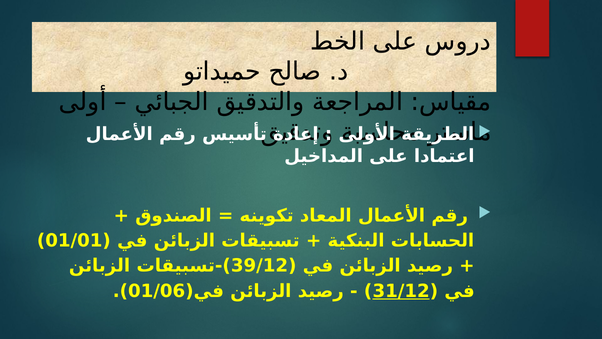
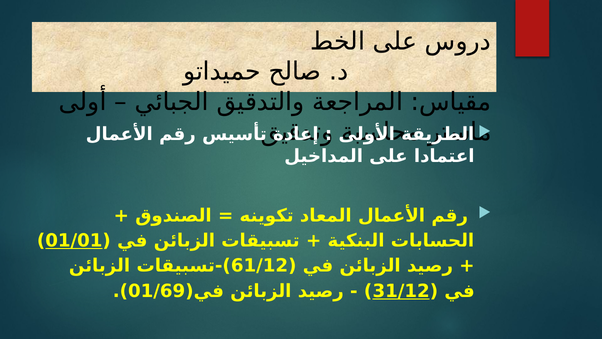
01/01 underline: none -> present (74, 241)
39/12: 39/12 -> 61/12 (260, 266)
01/06: 01/06 -> 01/69 (157, 291)
